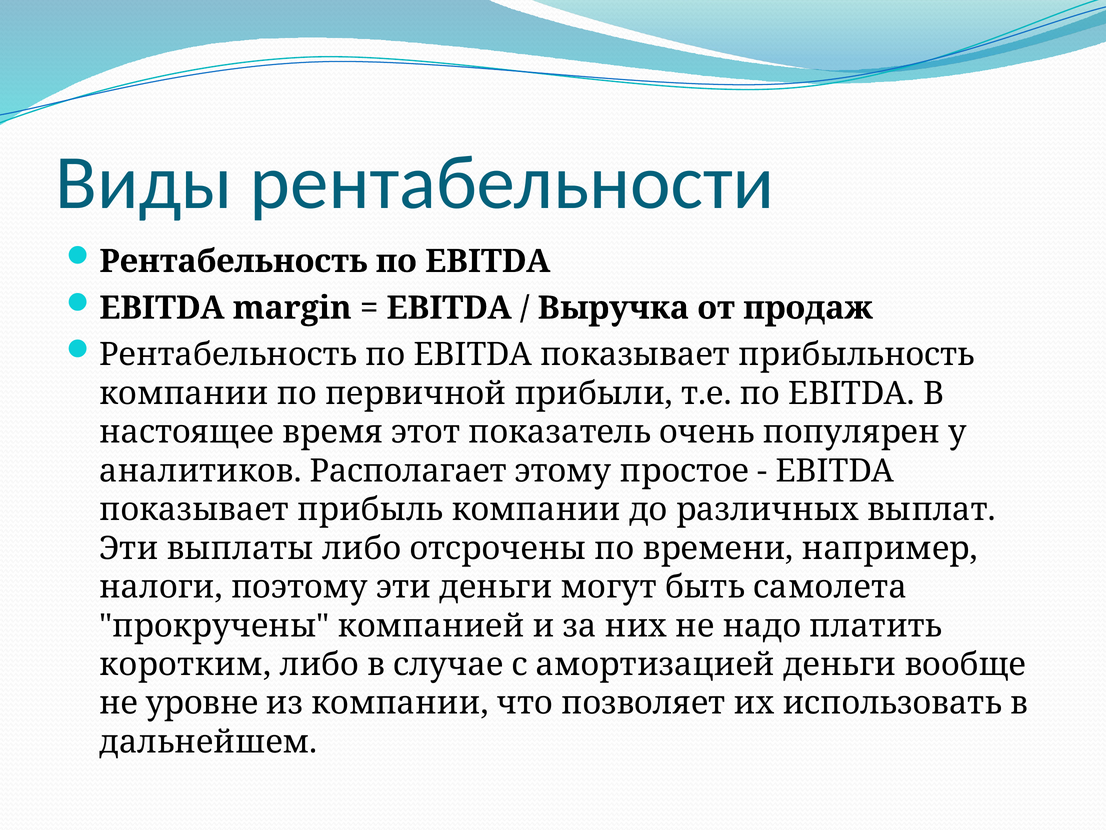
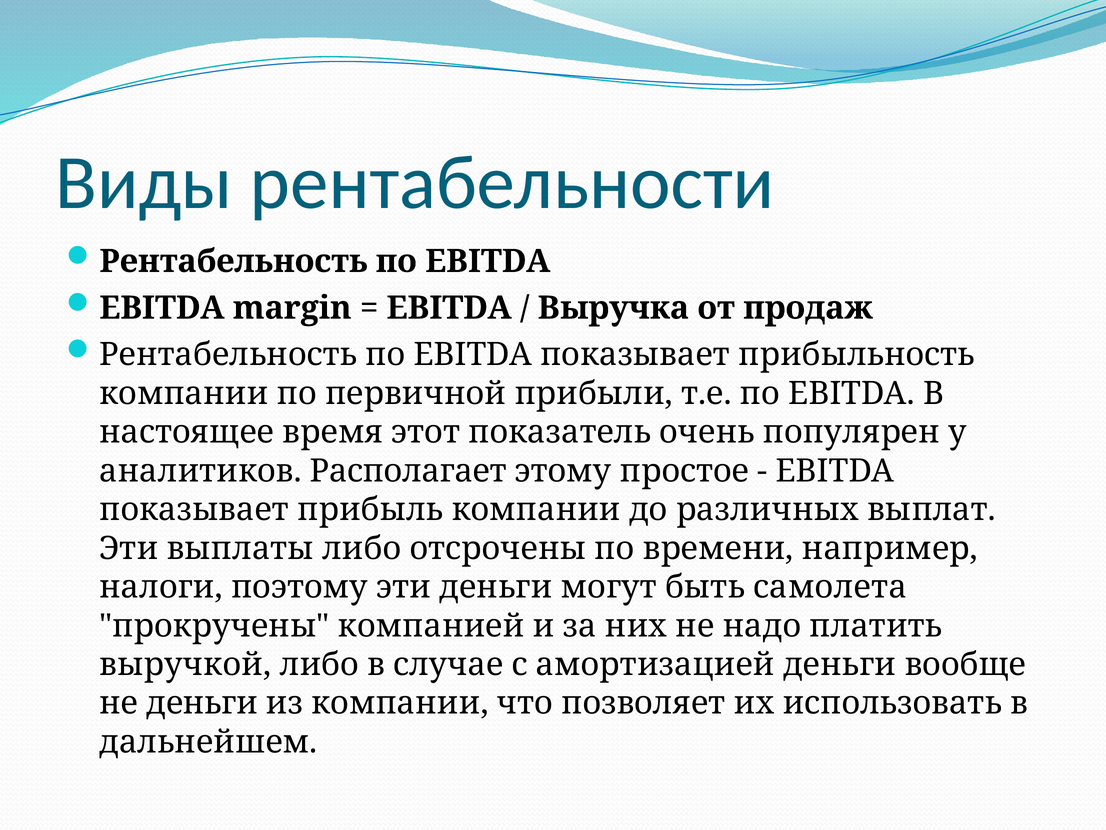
коротким: коротким -> выручкой (185, 664)
не уровне: уровне -> деньги (202, 703)
